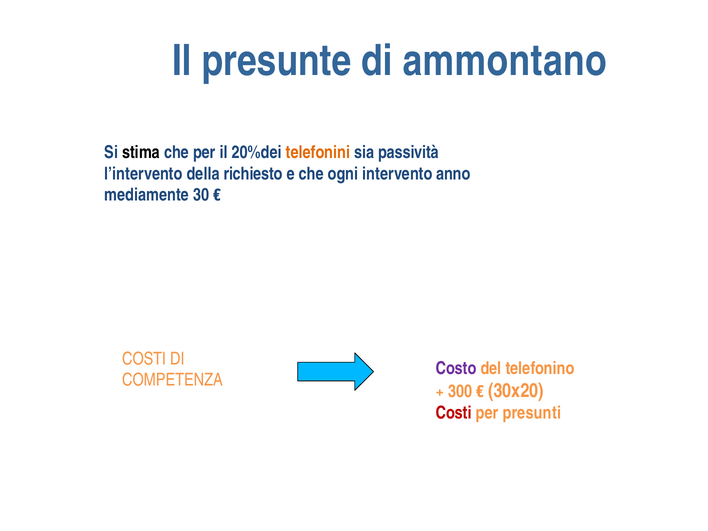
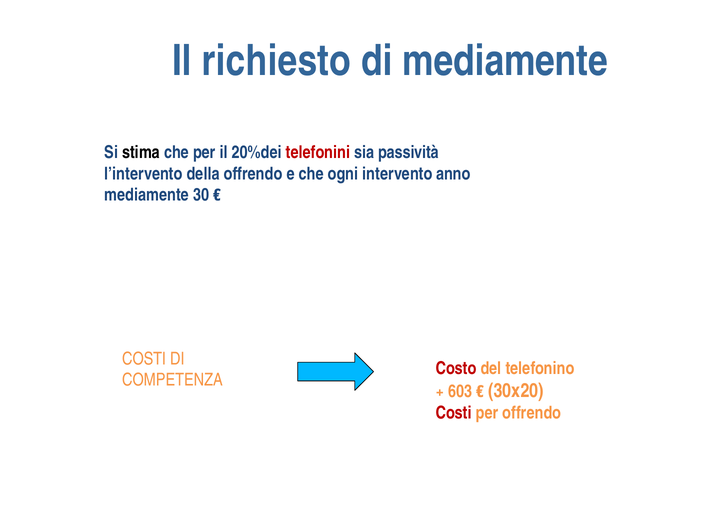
presunte: presunte -> richiesto (276, 61)
di ammontano: ammontano -> mediamente (505, 61)
telefonini colour: orange -> red (318, 153)
della richiesto: richiesto -> offrendo (253, 174)
Costo colour: purple -> red (456, 368)
300: 300 -> 603 (460, 391)
per presunti: presunti -> offrendo (532, 413)
